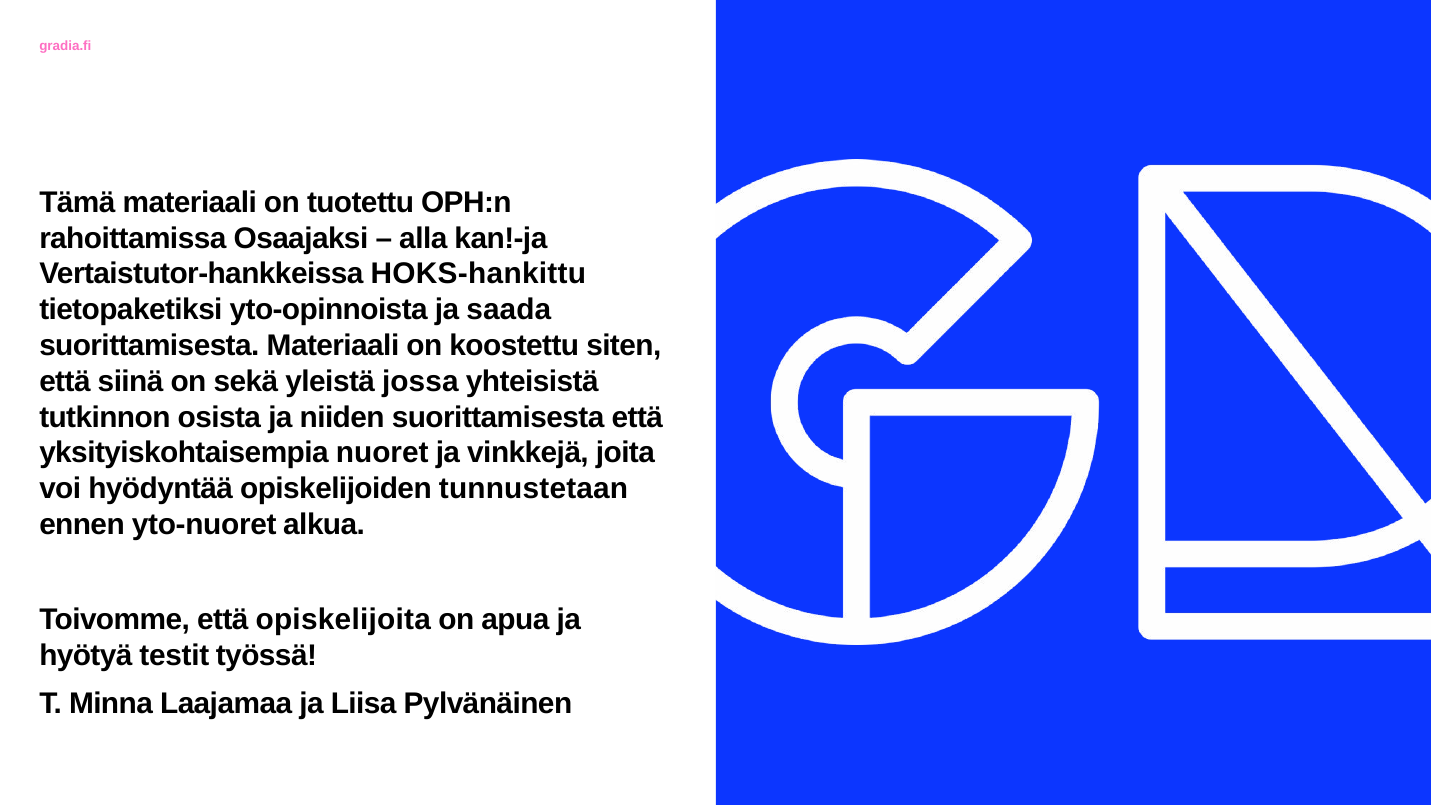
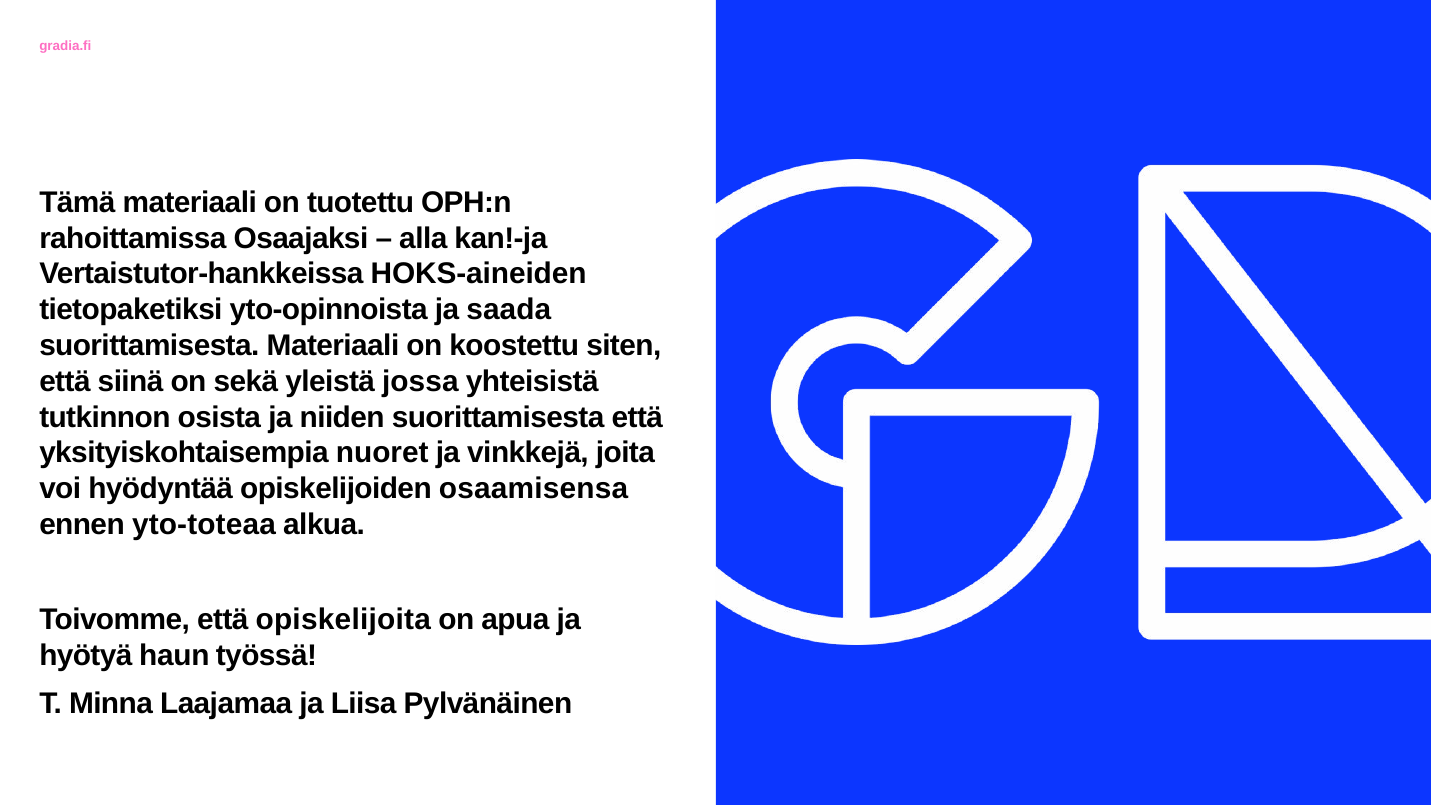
HOKS-hankittu: HOKS-hankittu -> HOKS-aineiden (479, 274)
tunnustetaan: tunnustetaan -> osaamisensa (534, 489)
yto-nuoret: yto-nuoret -> yto-toteaa (204, 525)
testit: testit -> haun (174, 656)
